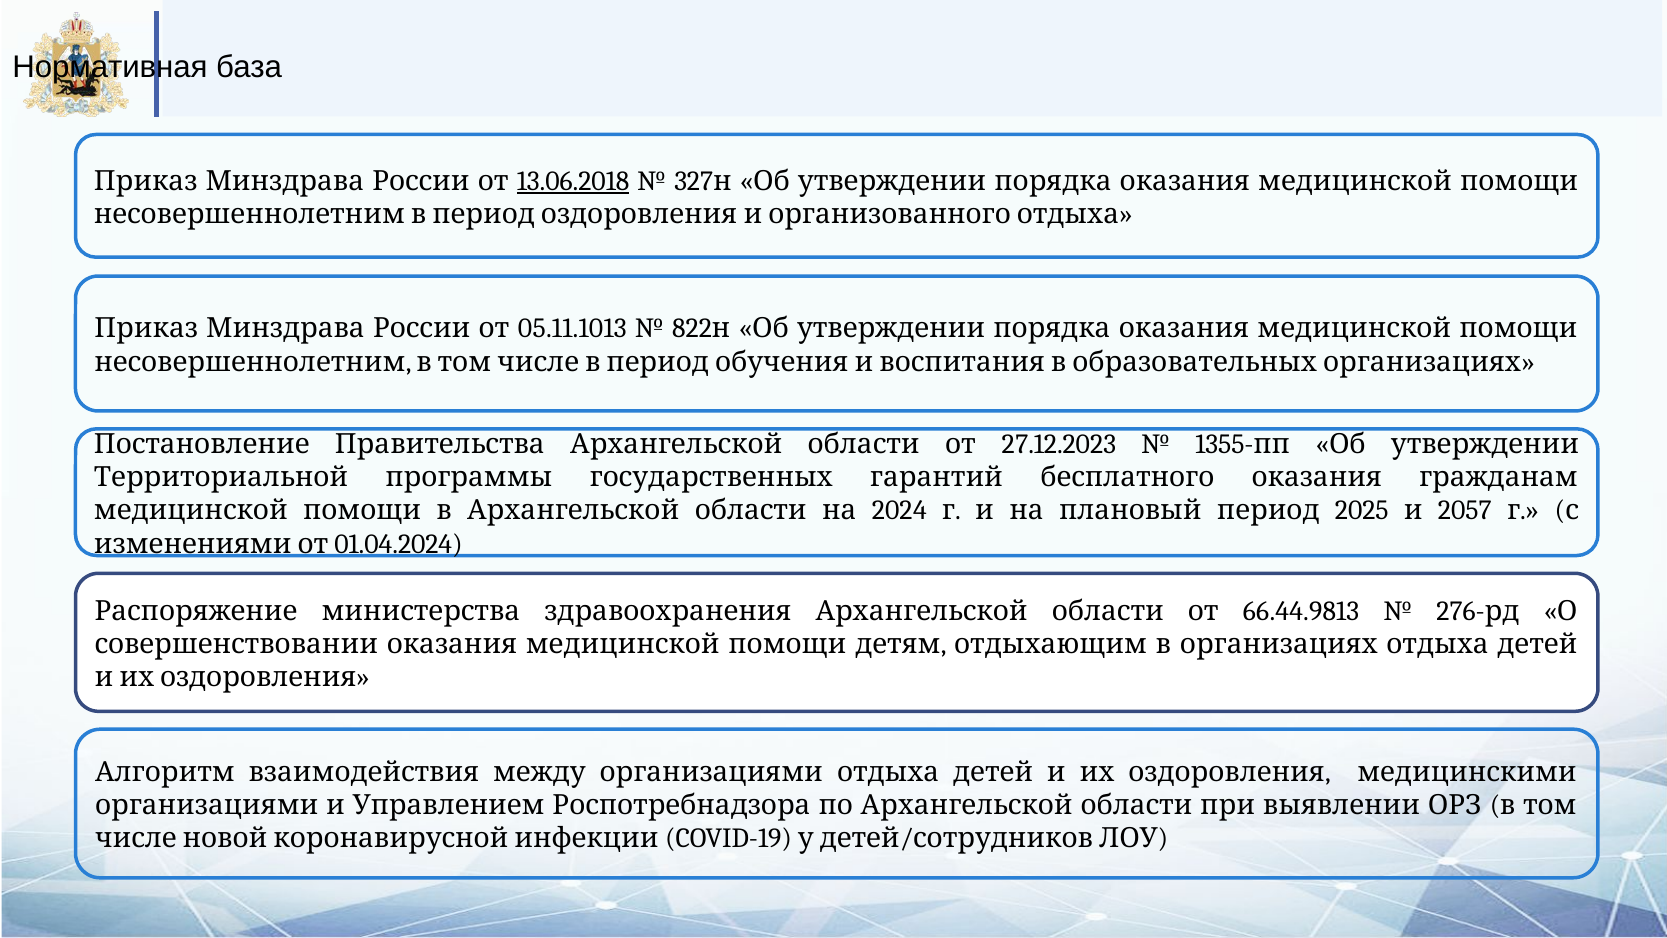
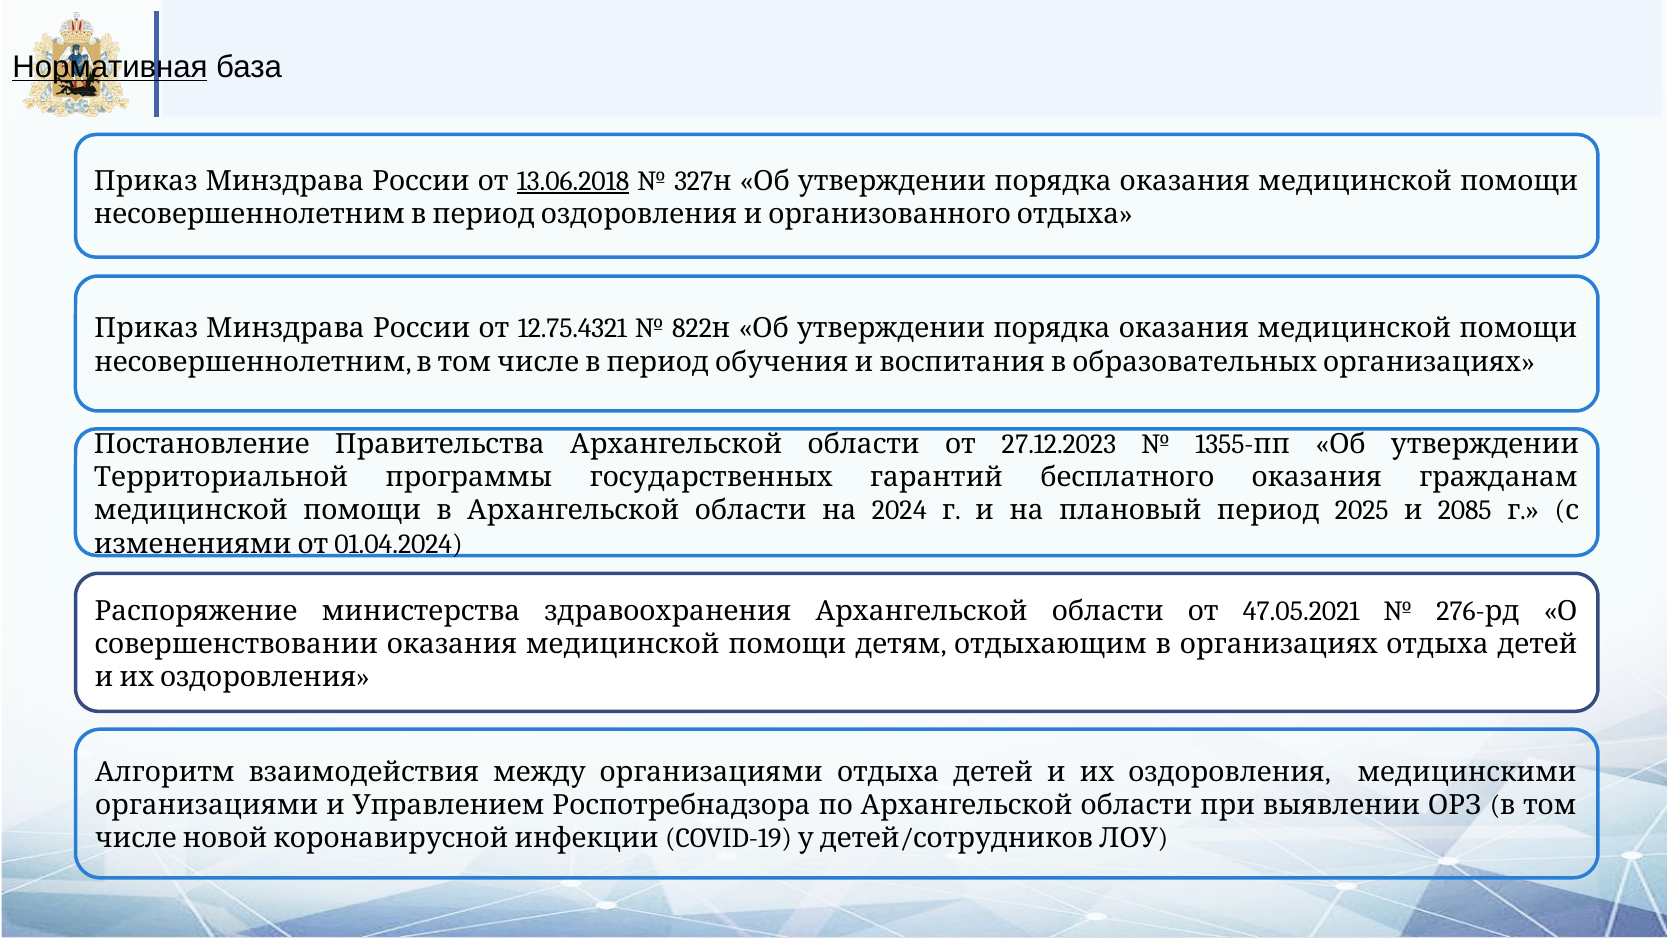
Нормативная underline: none -> present (110, 67)
05.11.1013: 05.11.1013 -> 12.75.4321 (572, 329)
2057: 2057 -> 2085 (1465, 511)
66.44.9813: 66.44.9813 -> 47.05.2021 (1301, 611)
